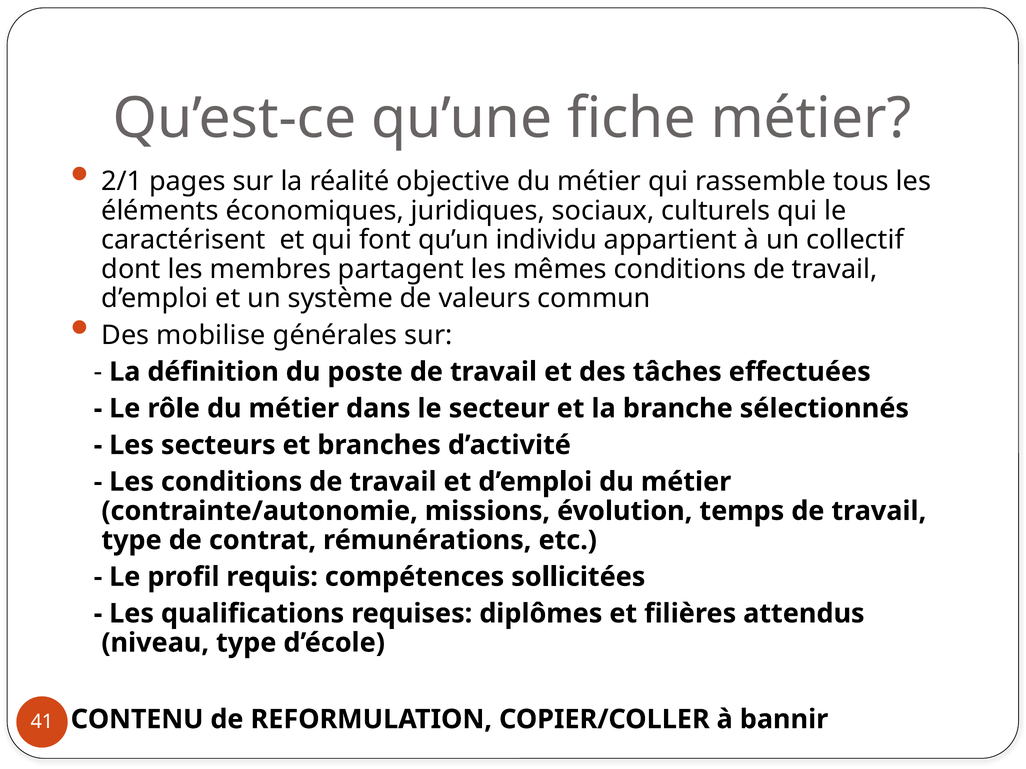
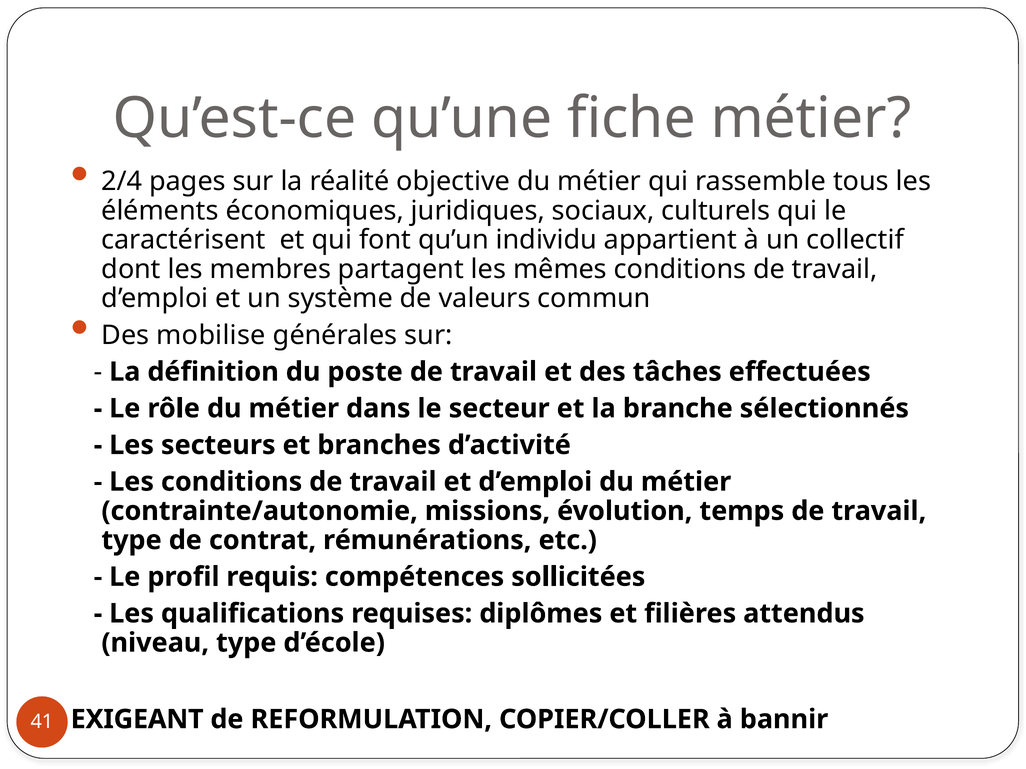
2/1: 2/1 -> 2/4 (122, 182)
CONTENU: CONTENU -> EXIGEANT (137, 720)
